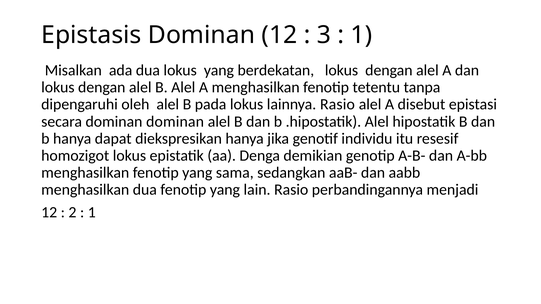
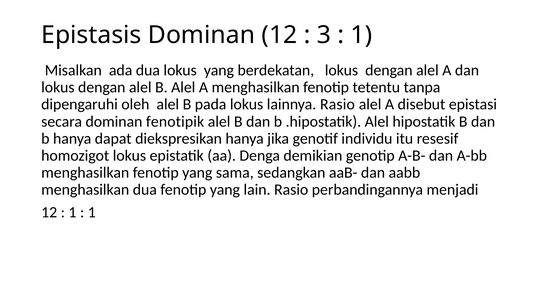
dominan dominan: dominan -> fenotipik (175, 122)
2: 2 -> 1 (72, 212)
